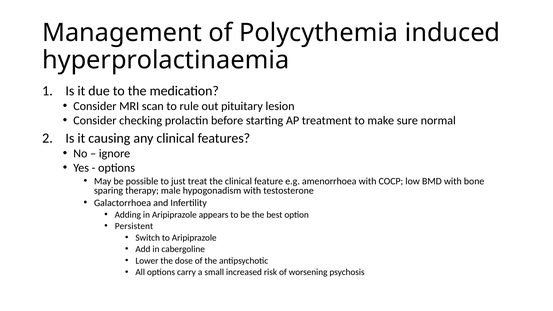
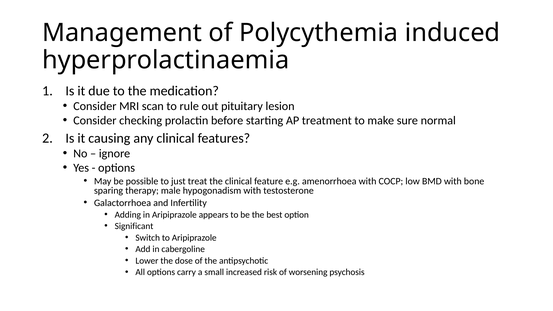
Persistent: Persistent -> Significant (134, 226)
